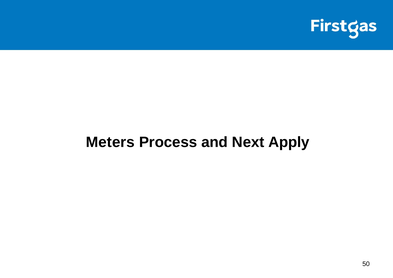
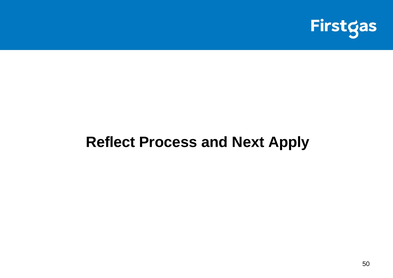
Meters: Meters -> Reflect (110, 142)
